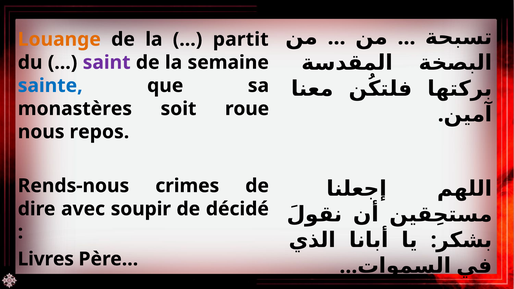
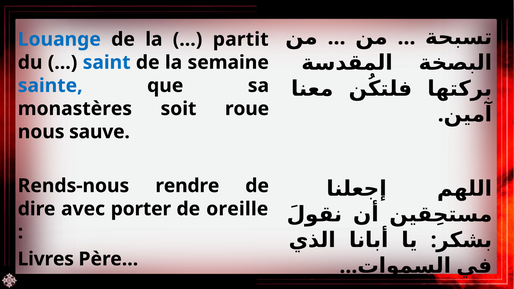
Louange colour: orange -> blue (59, 39)
saint colour: purple -> blue (107, 62)
repos: repos -> sauve (99, 132)
crimes: crimes -> rendre (187, 186)
soupir: soupir -> porter (141, 209)
décidé: décidé -> oreille (237, 209)
